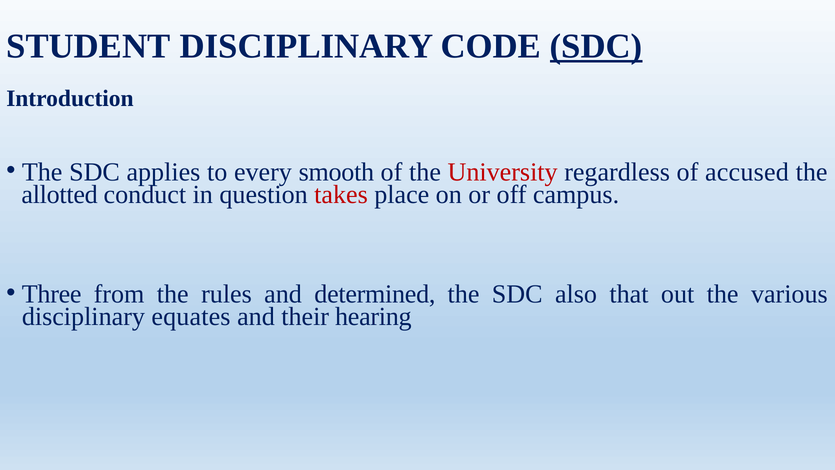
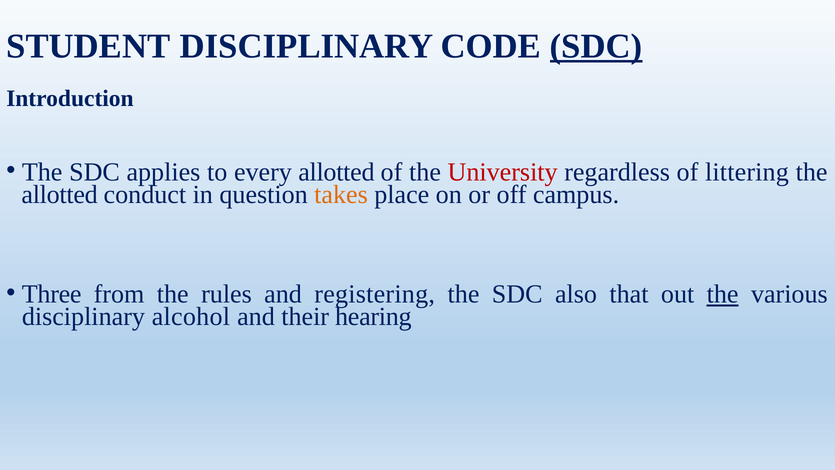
every smooth: smooth -> allotted (336, 172)
accused: accused -> littering (747, 172)
takes colour: red -> orange (341, 194)
determined: determined -> registering (375, 294)
the underline: none -> present (723, 294)
equates: equates -> alcohol (191, 317)
